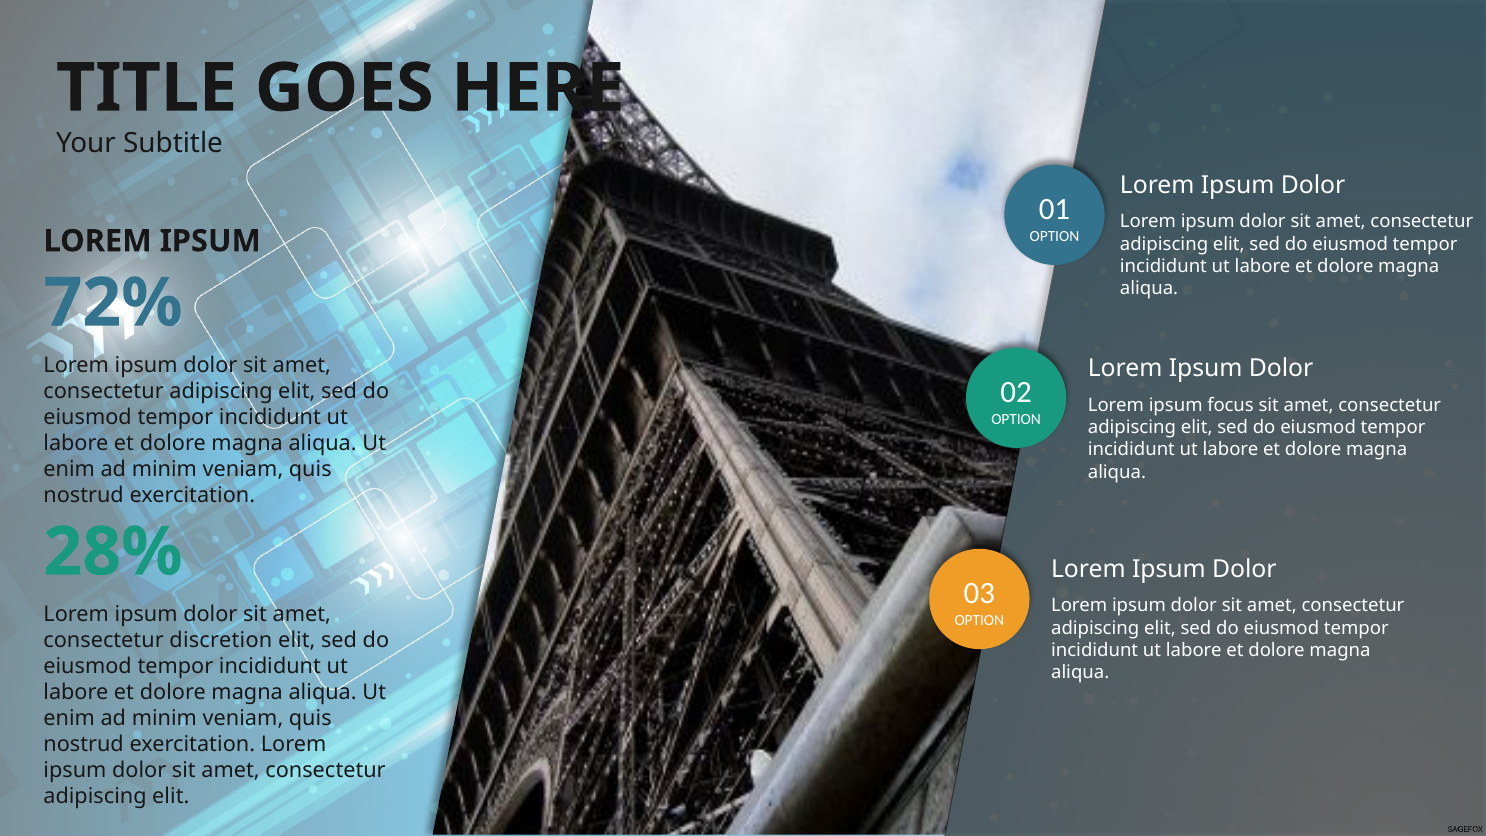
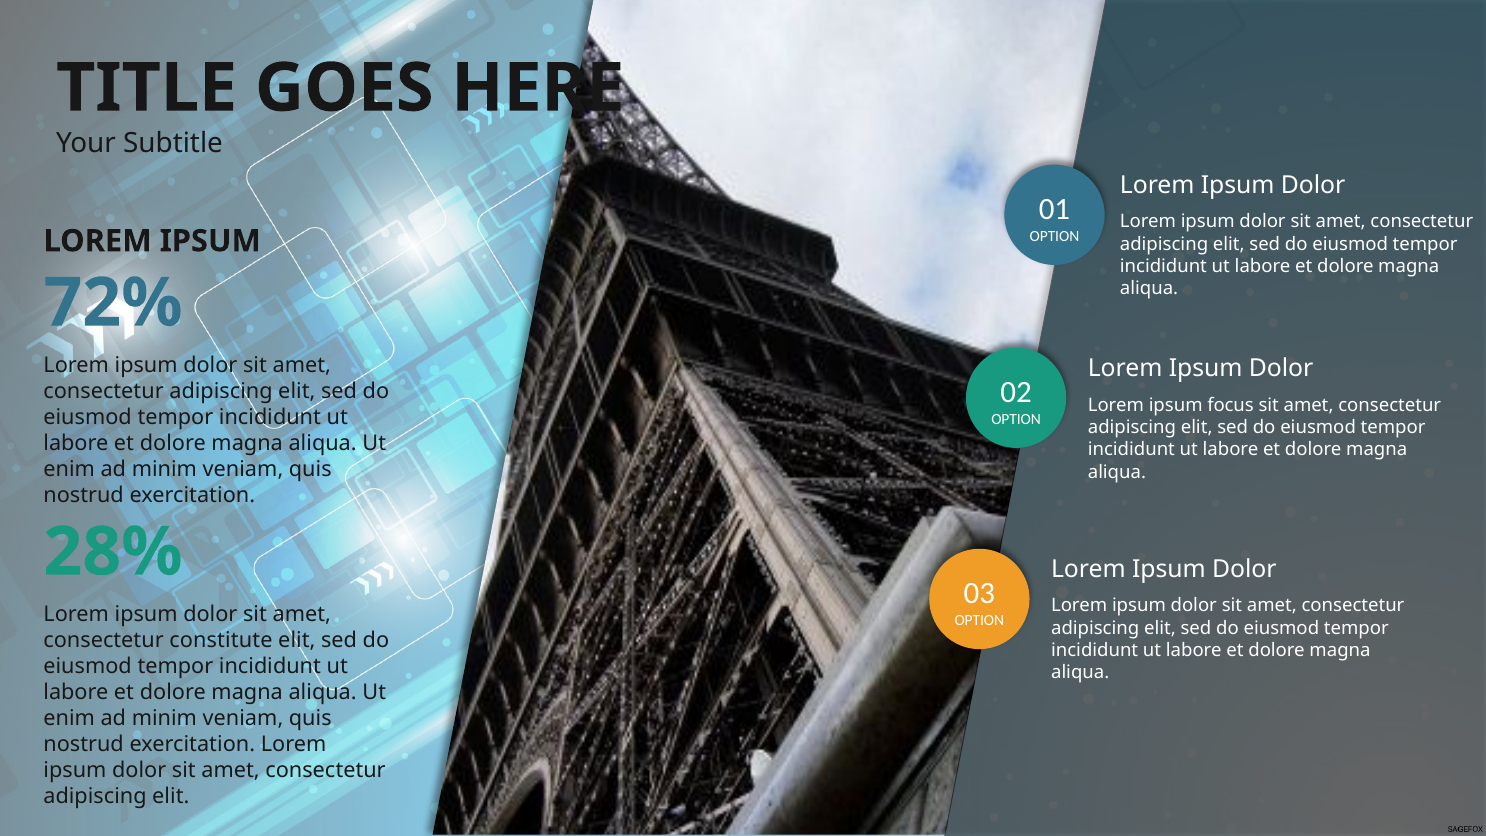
discretion: discretion -> constitute (221, 640)
